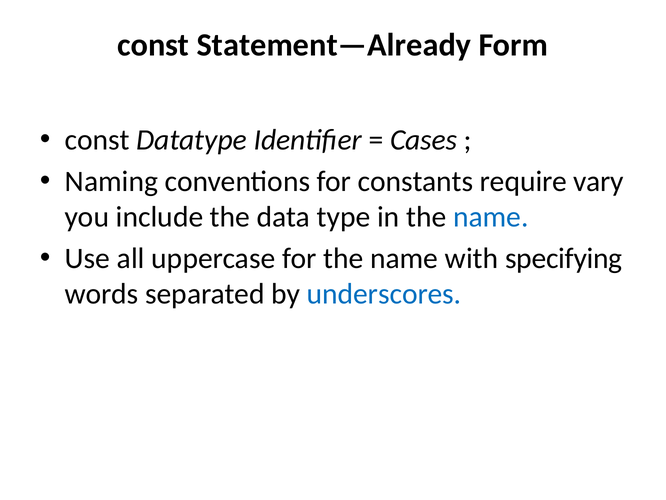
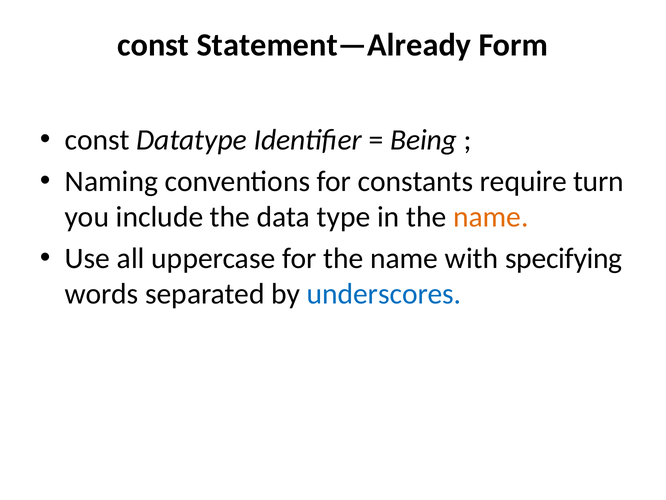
Cases: Cases -> Being (424, 140)
vary: vary -> turn (599, 181)
name colour: blue -> orange (491, 217)
